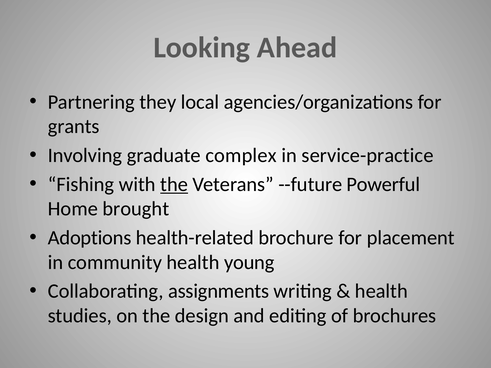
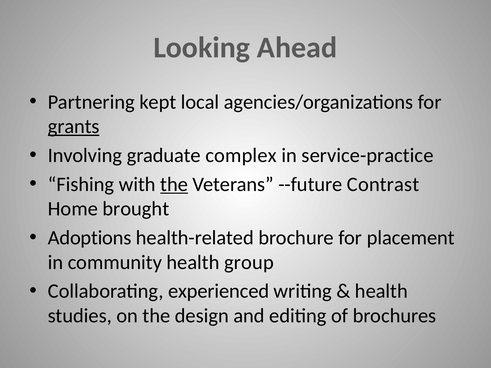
they: they -> kept (158, 102)
grants underline: none -> present (74, 127)
Powerful: Powerful -> Contrast (383, 184)
young: young -> group (249, 262)
assignments: assignments -> experienced (219, 291)
